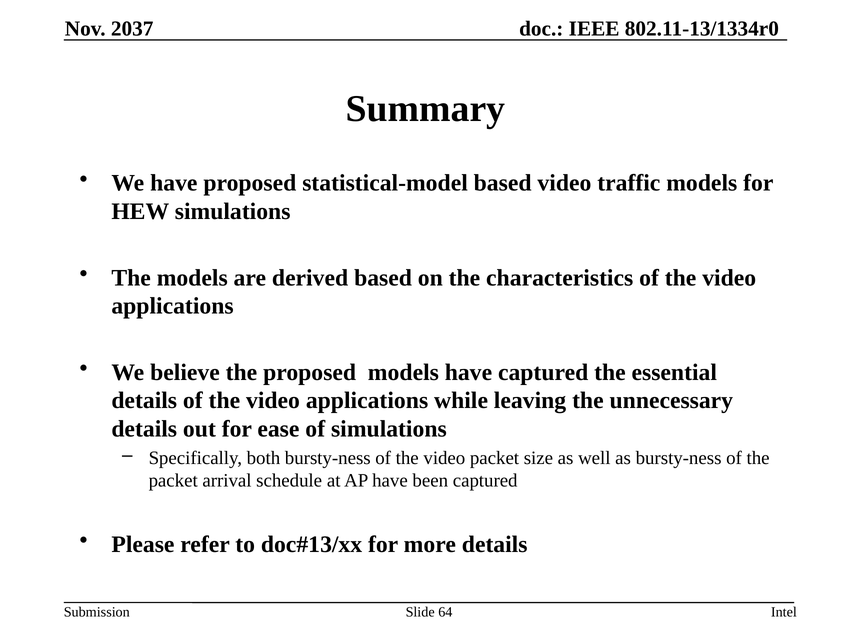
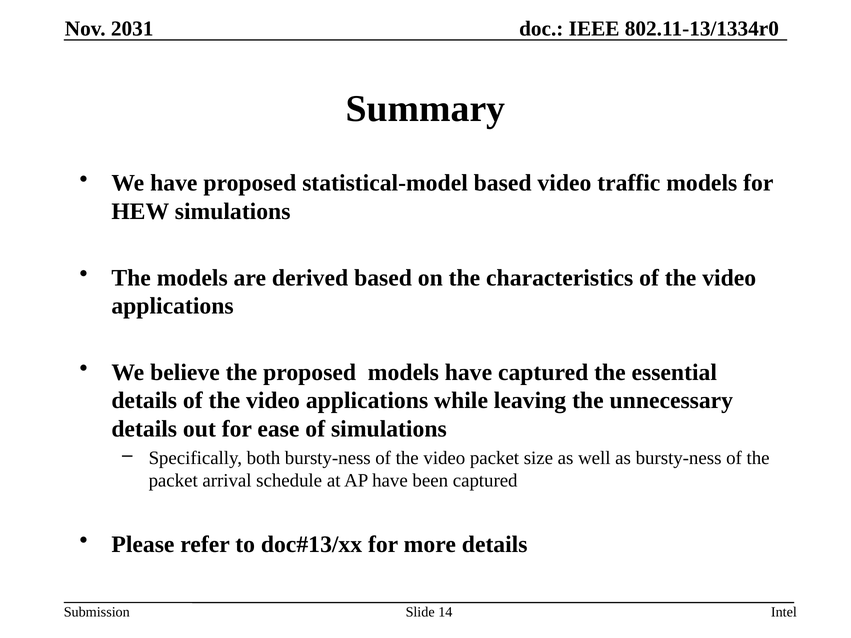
2037: 2037 -> 2031 (132, 29)
64: 64 -> 14 (445, 612)
